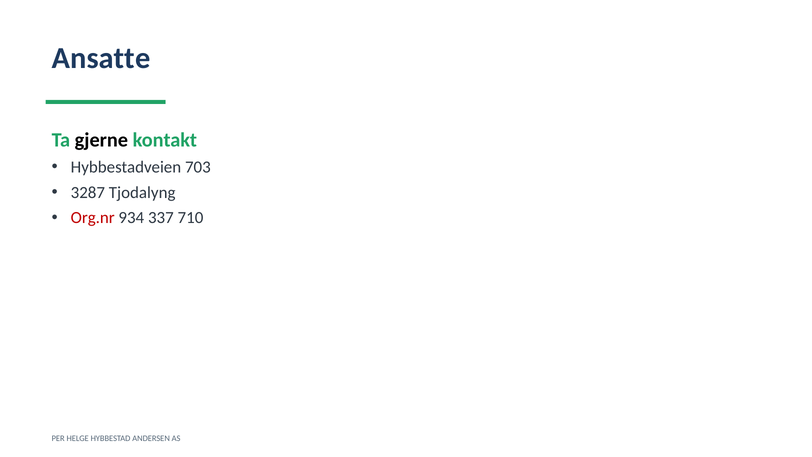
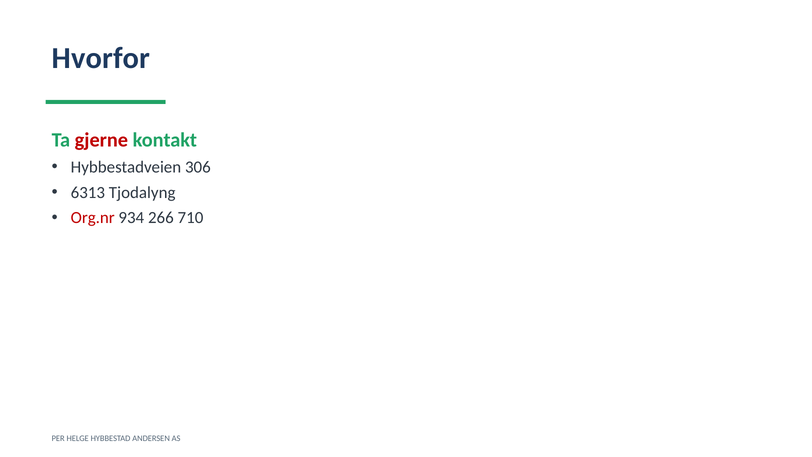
Ansatte: Ansatte -> Hvorfor (101, 58)
gjerne colour: black -> red (101, 140)
703: 703 -> 306 (198, 167)
3287: 3287 -> 6313 (88, 192)
337: 337 -> 266 (161, 218)
